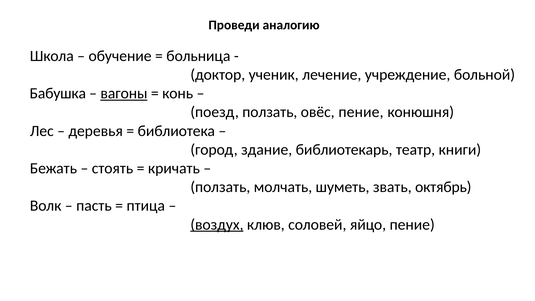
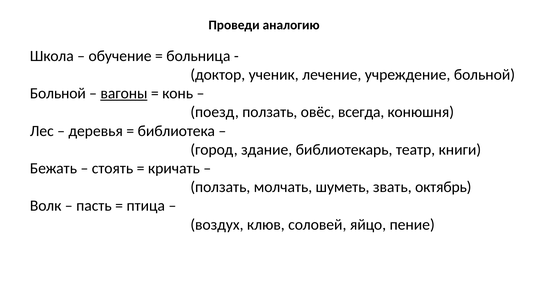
Бабушка: Бабушка -> Больной (58, 93)
овёс пение: пение -> всегда (361, 112)
воздух underline: present -> none (217, 225)
